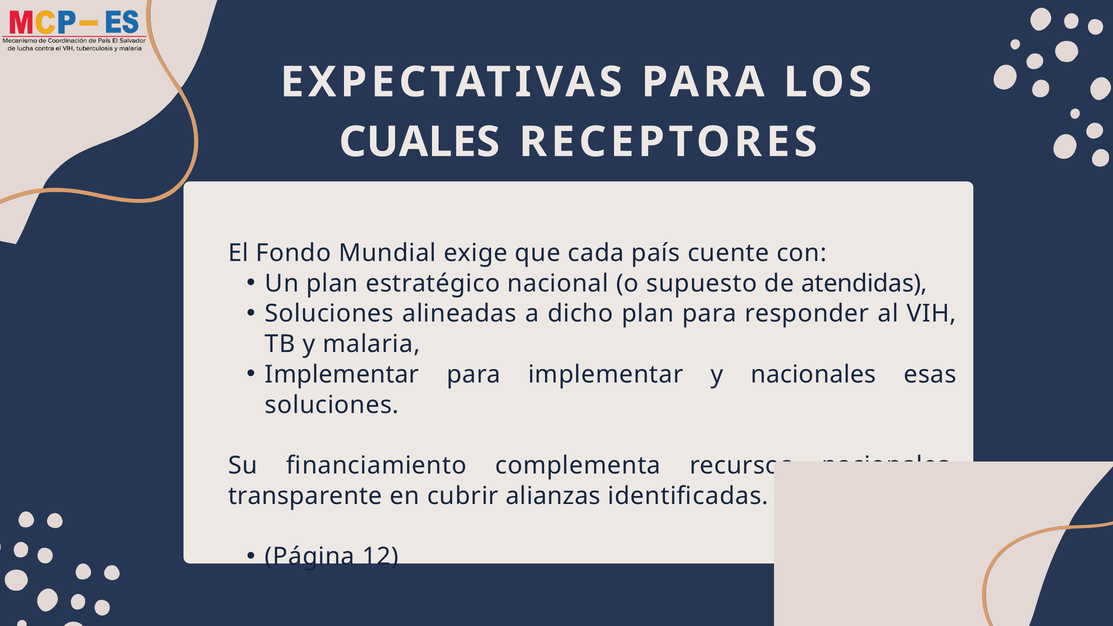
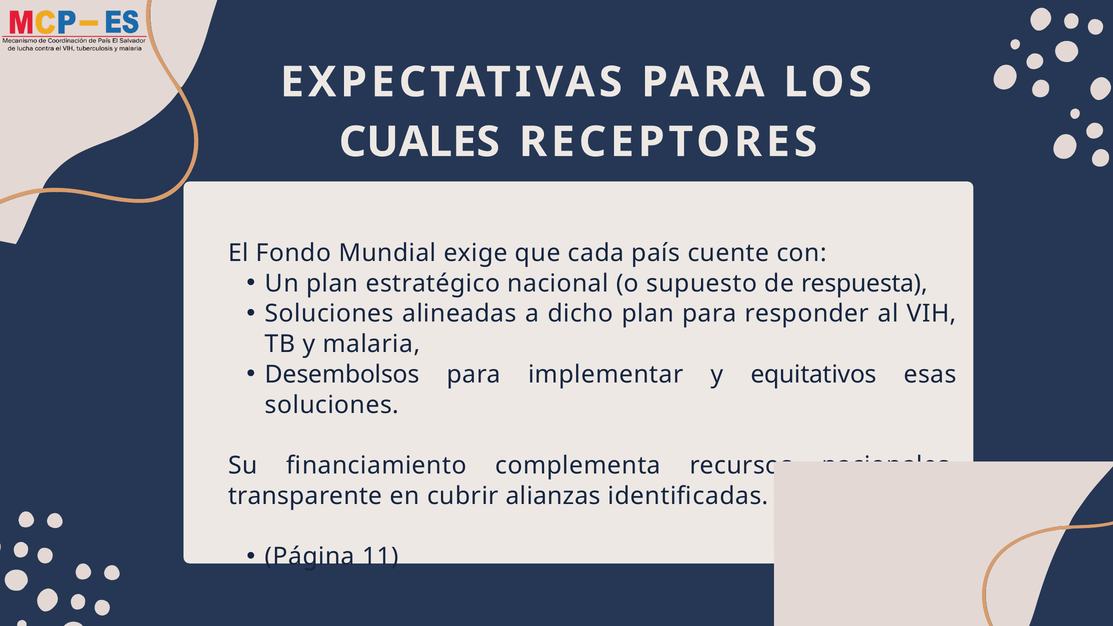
atendidas: atendidas -> respuesta (864, 283)
Implementar: Implementar -> Desembolsos (342, 375)
y nacionales: nacionales -> equitativos (814, 375)
12: 12 -> 11 (380, 557)
